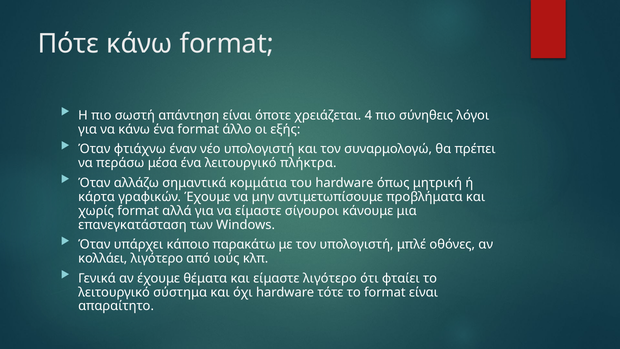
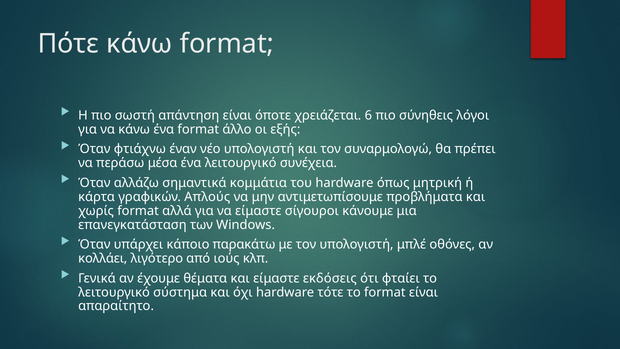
4: 4 -> 6 (368, 115)
πλήκτρα: πλήκτρα -> συνέχεια (308, 163)
γραφικών Έχουμε: Έχουμε -> Απλούς (207, 197)
είμαστε λιγότερο: λιγότερο -> εκδόσεις (330, 278)
